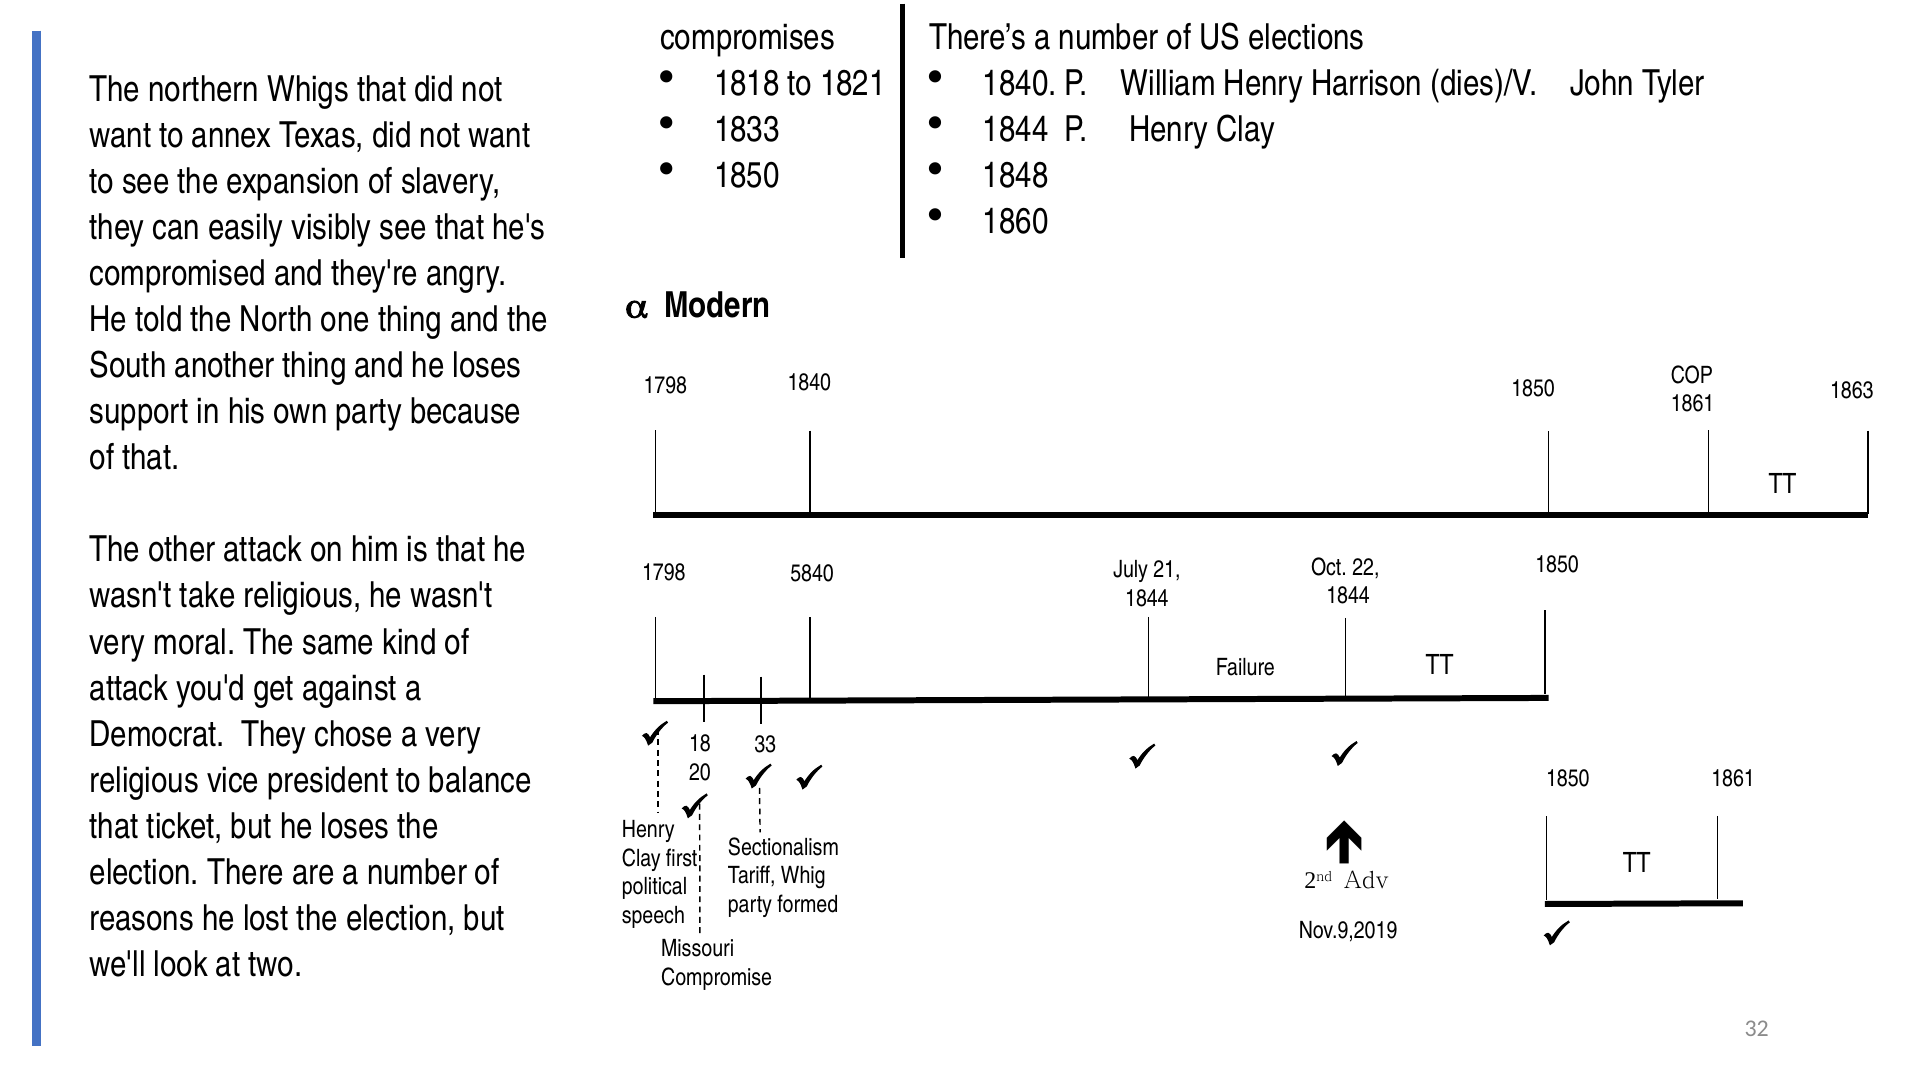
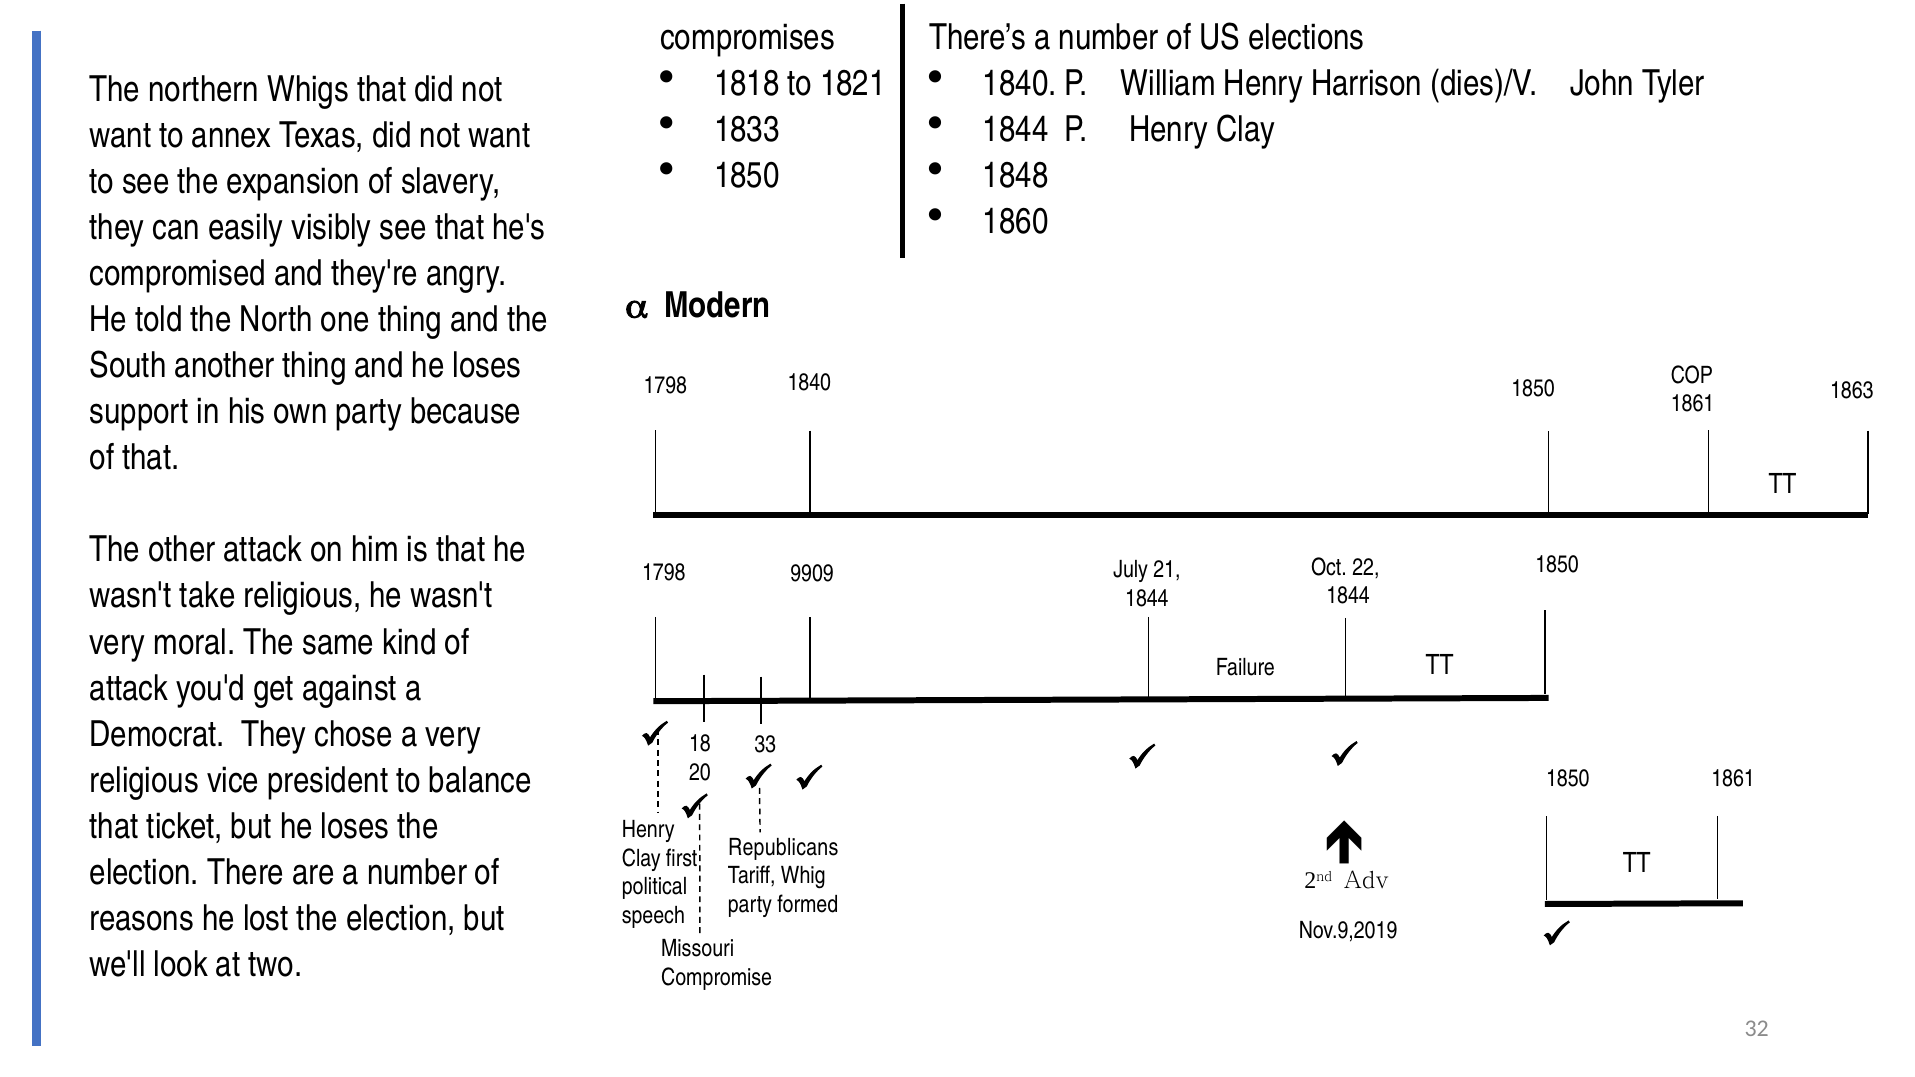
5840: 5840 -> 9909 (812, 573)
Sectionalism: Sectionalism -> Republicans (783, 847)
